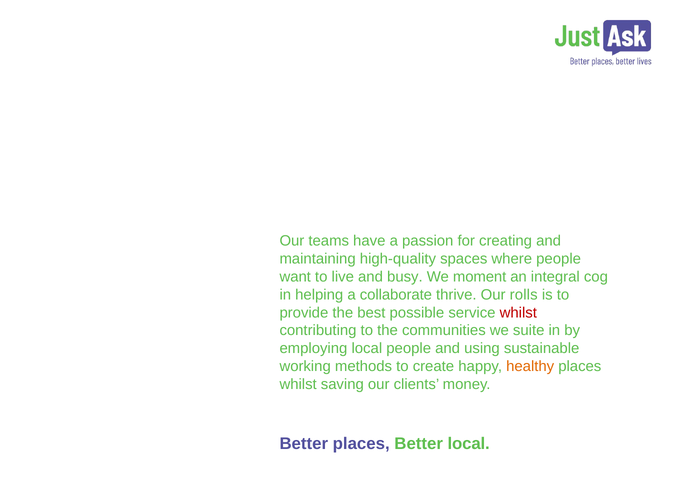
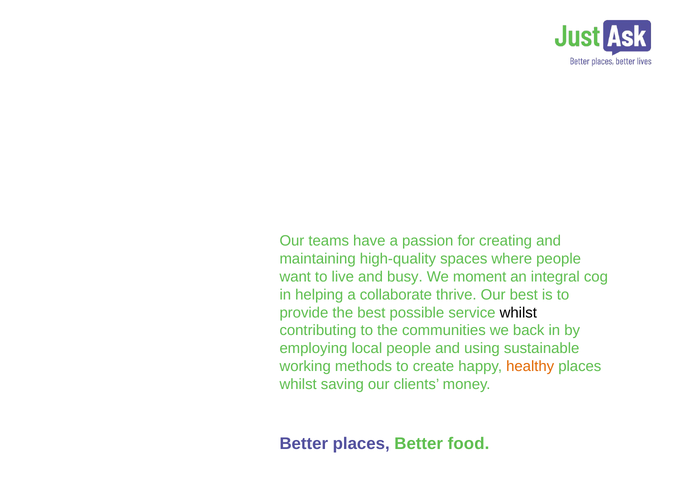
Our rolls: rolls -> best (524, 295)
whilst colour: red -> black (518, 313)
suite: suite -> back (529, 331)
Better local: local -> food (469, 444)
